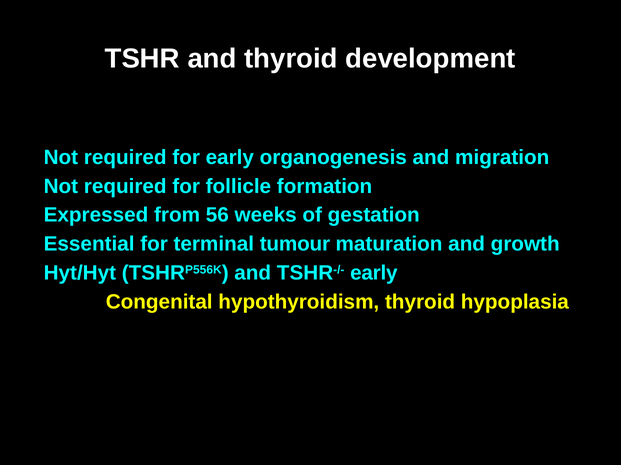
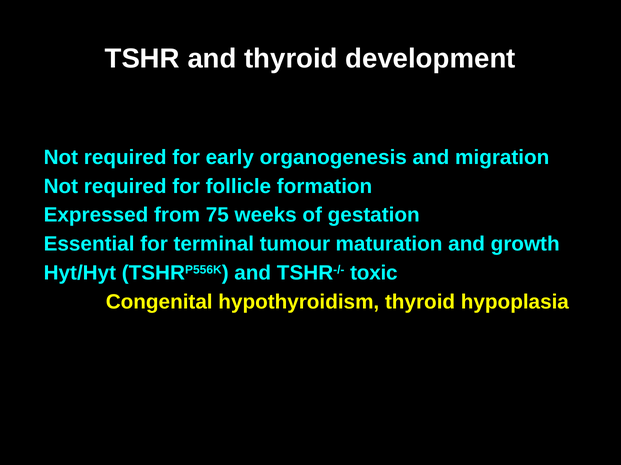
56: 56 -> 75 (217, 215)
TSHR-/- early: early -> toxic (374, 273)
